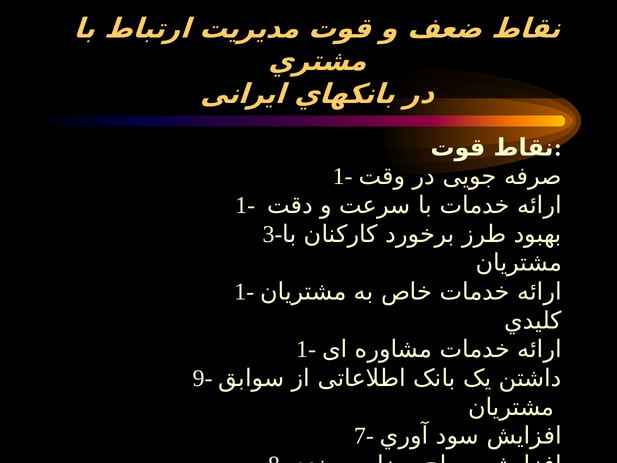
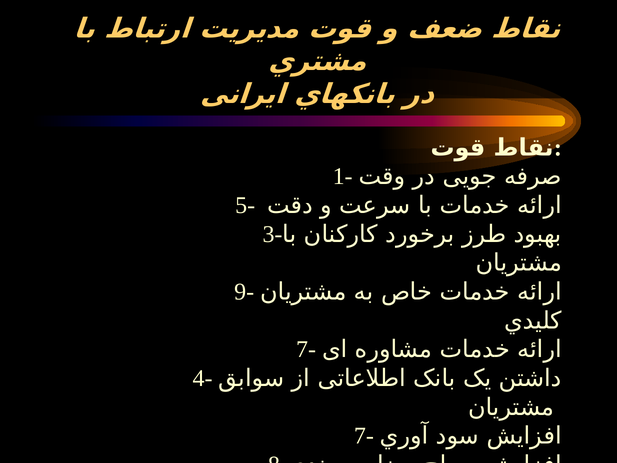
1-: 1- -> 5- (245, 205)
1-: 1- -> 9- (244, 292)
1-: 1- -> 7- (306, 349)
9-: 9- -> 4- (203, 378)
